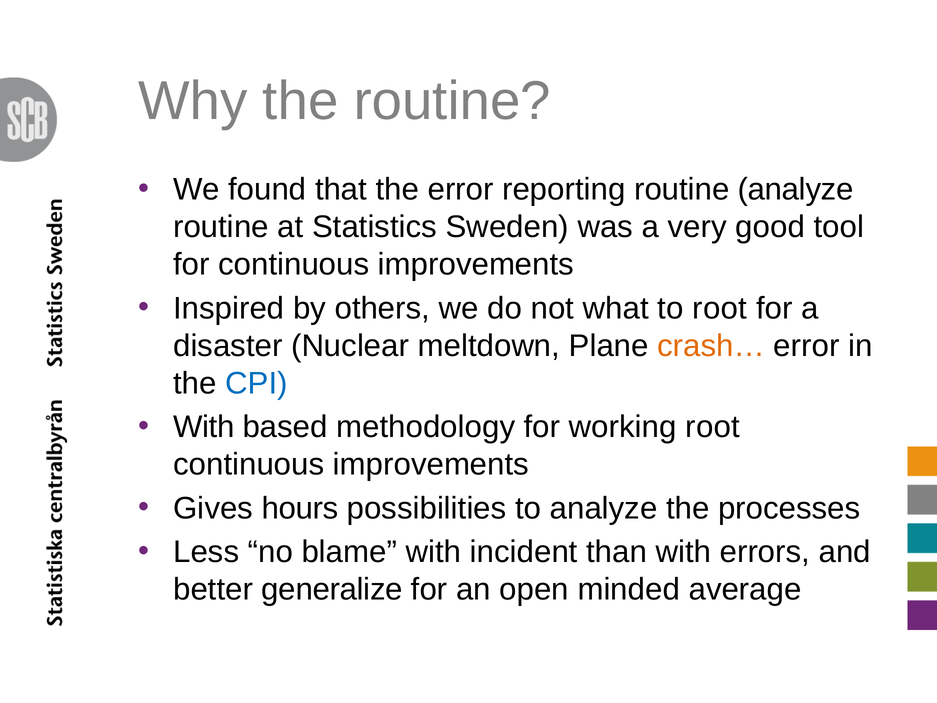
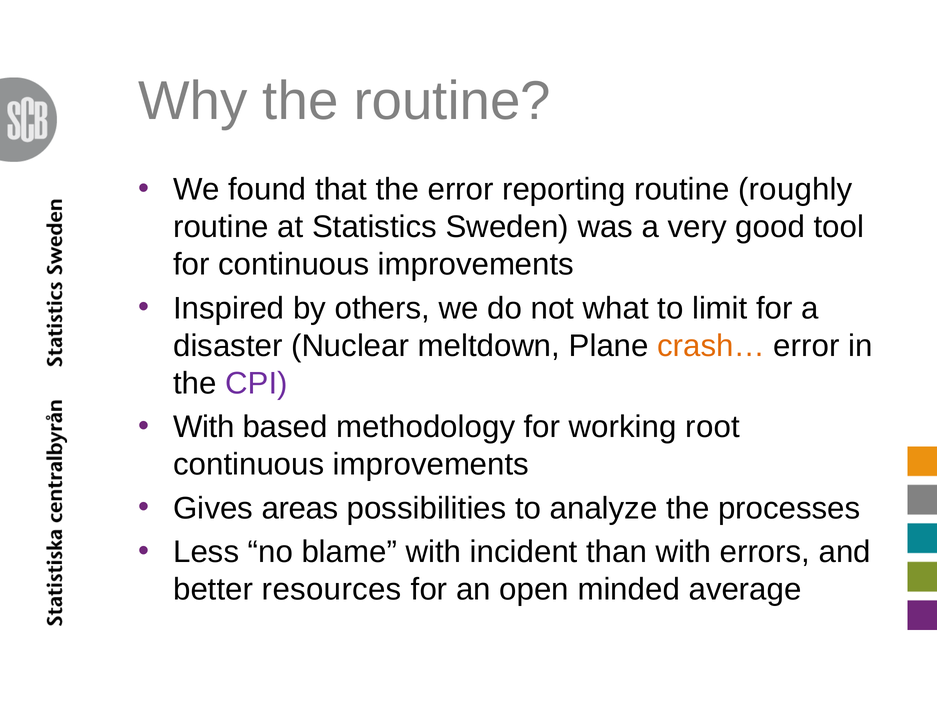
routine analyze: analyze -> roughly (795, 190)
to root: root -> limit (720, 308)
CPI colour: blue -> purple (256, 383)
hours: hours -> areas (300, 508)
generalize: generalize -> resources (332, 589)
